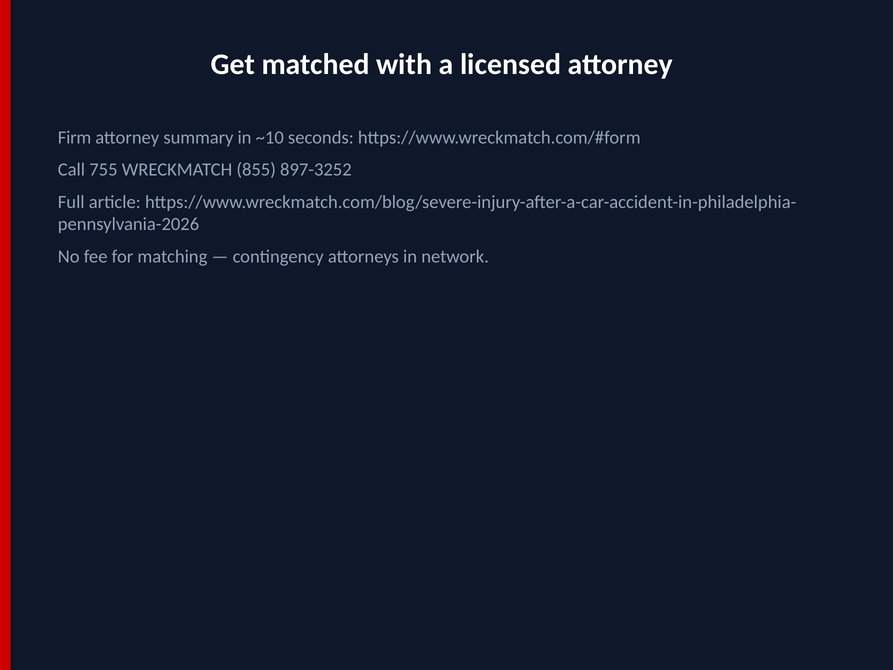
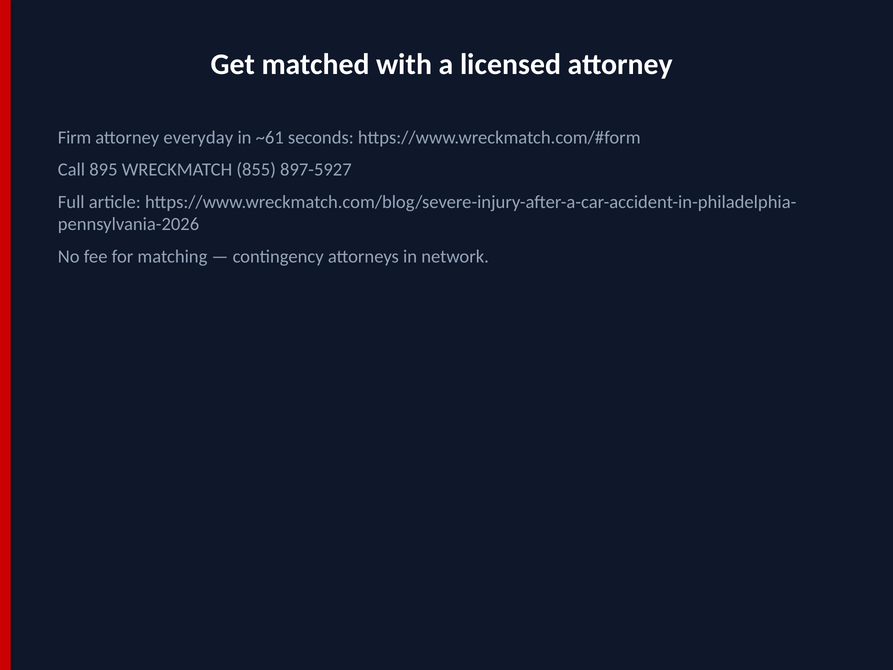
summary: summary -> everyday (198, 137)
~10: ~10 -> ~61 (270, 137)
755: 755 -> 895 (103, 170)
897-3252: 897-3252 -> 897-5927 (316, 170)
